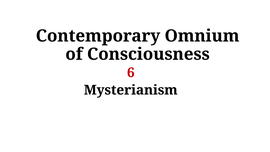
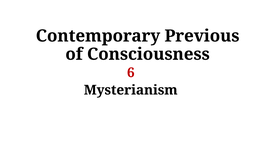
Omnium: Omnium -> Previous (202, 36)
